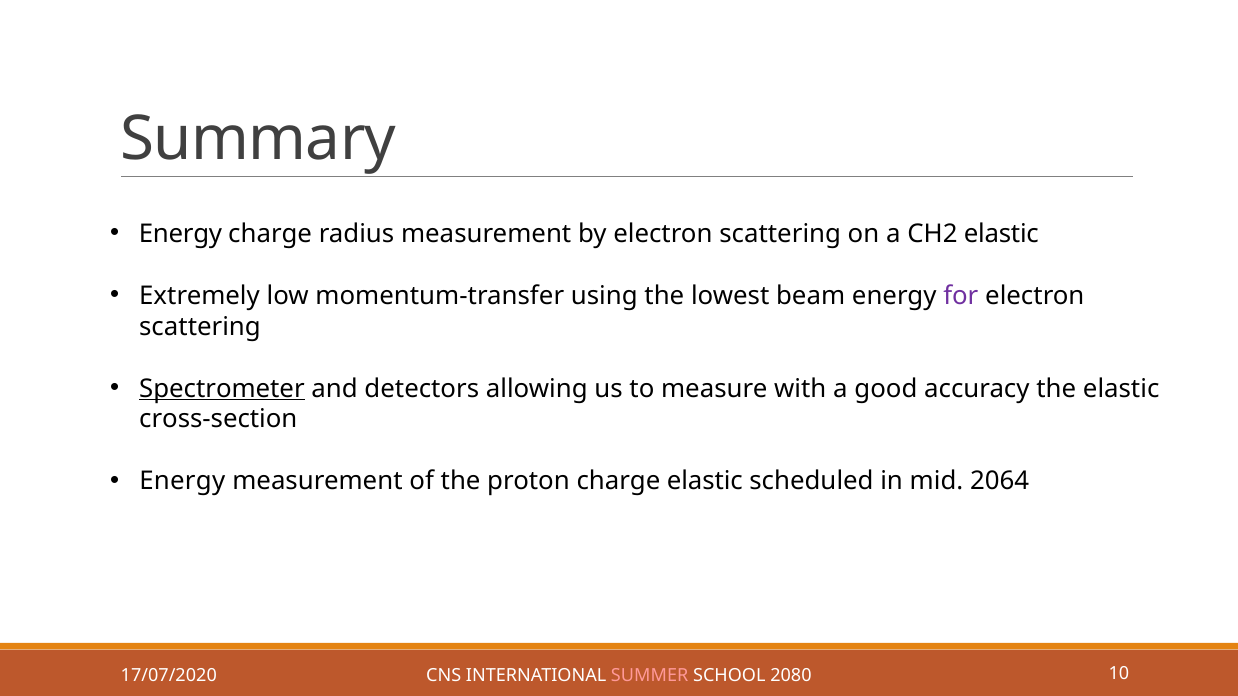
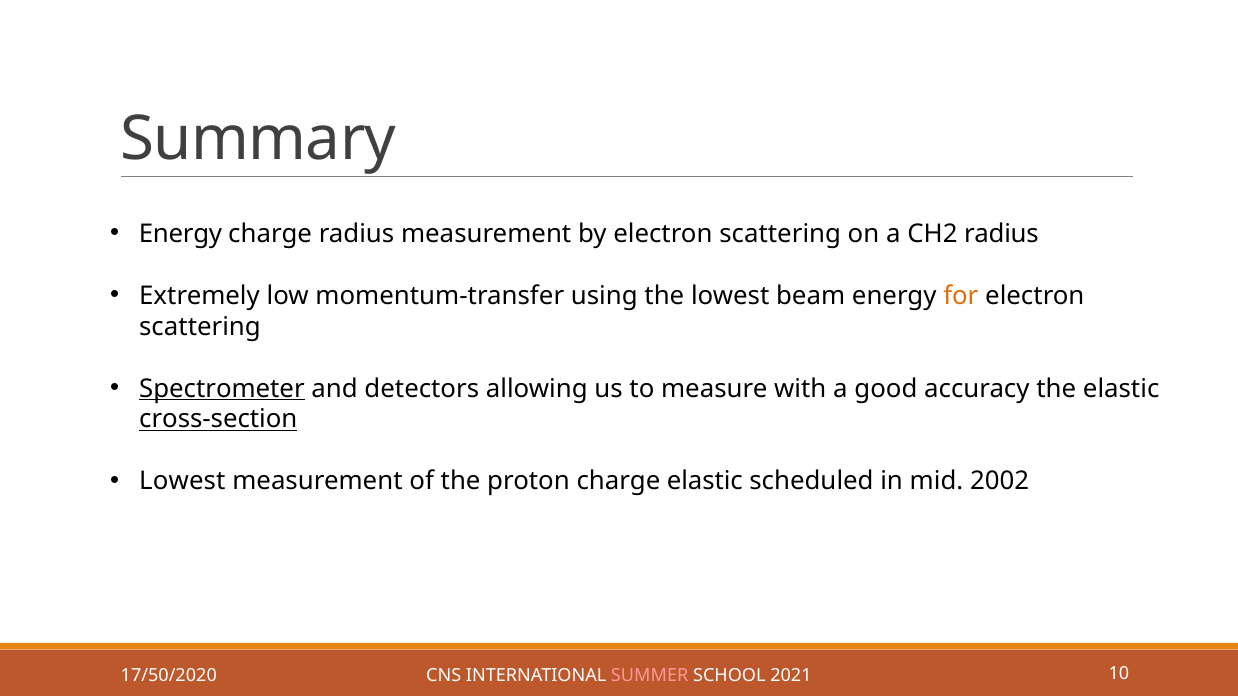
CH2 elastic: elastic -> radius (1001, 234)
for colour: purple -> orange (961, 296)
cross-section underline: none -> present (218, 420)
Energy: Energy -> Lowest (182, 482)
2064: 2064 -> 2002 (1000, 482)
17/07/2020: 17/07/2020 -> 17/50/2020 (169, 676)
2080: 2080 -> 2021 (791, 676)
